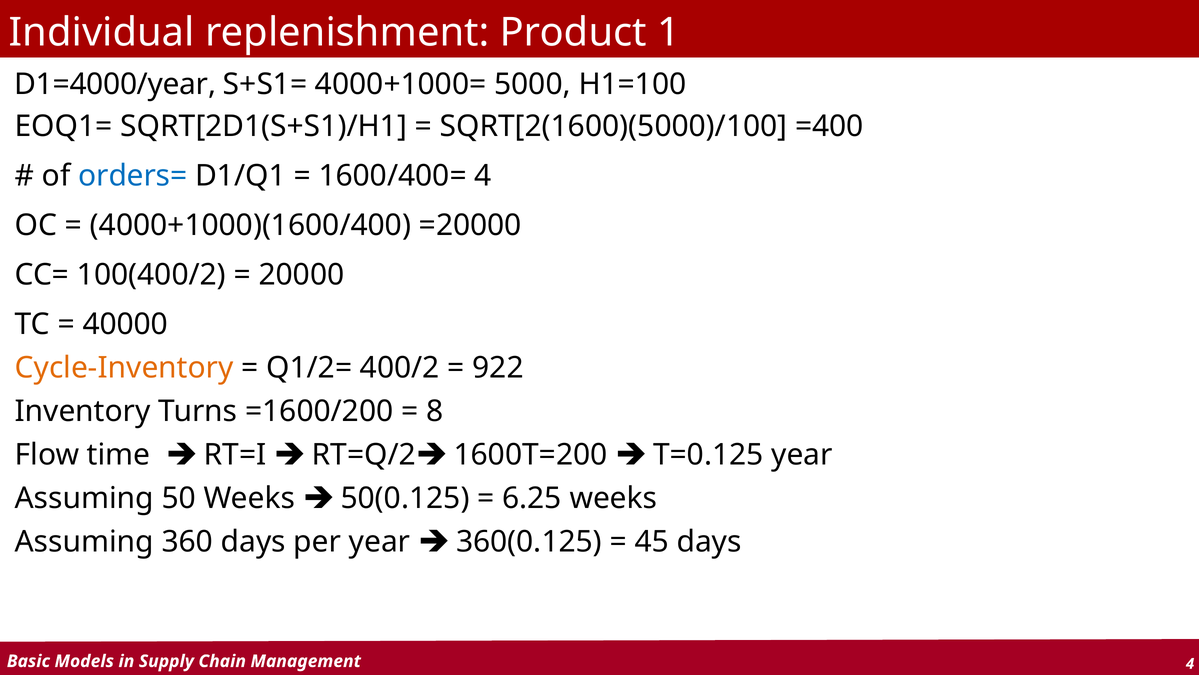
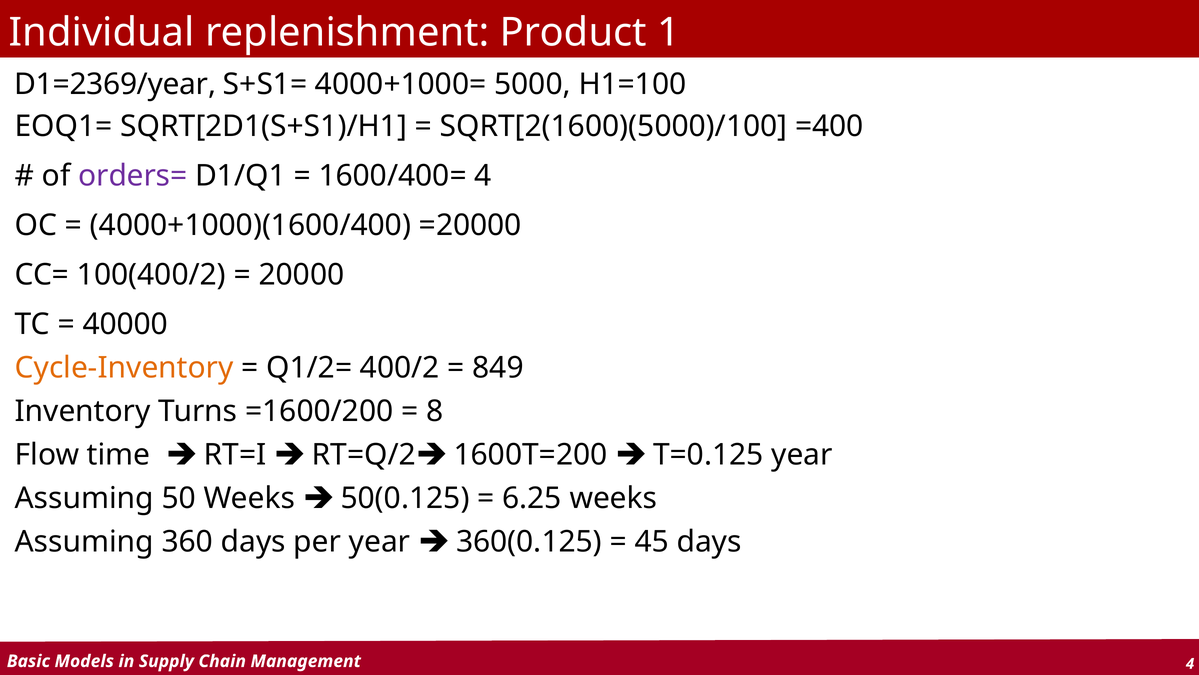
D1=4000/year: D1=4000/year -> D1=2369/year (115, 84)
orders= colour: blue -> purple (133, 176)
922: 922 -> 849 (498, 368)
